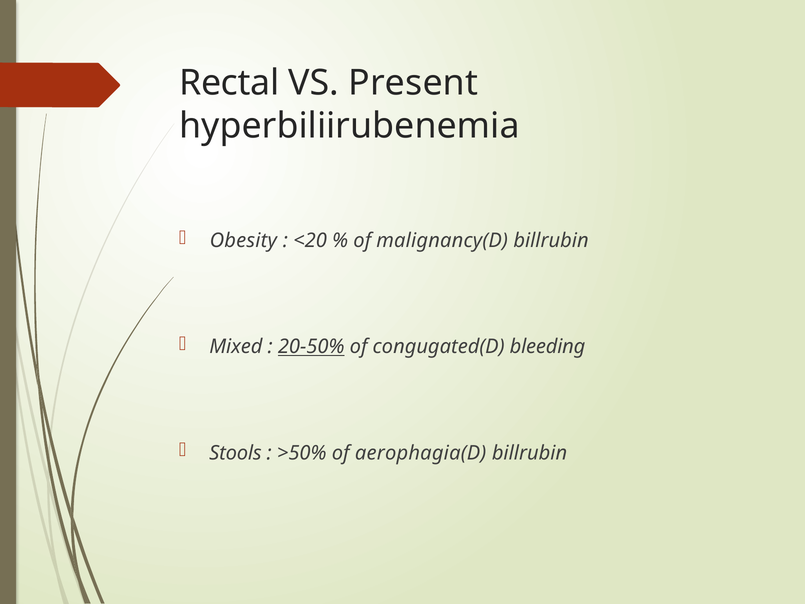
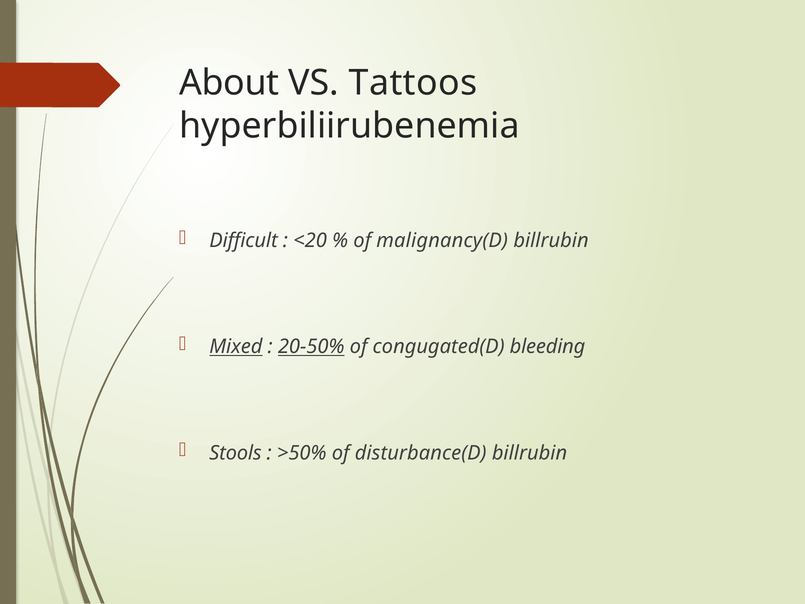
Rectal: Rectal -> About (229, 83)
Present: Present -> Tattoos (413, 83)
Obesity: Obesity -> Difficult (243, 241)
Mixed underline: none -> present (236, 347)
aerophagia(D: aerophagia(D -> disturbance(D (421, 453)
